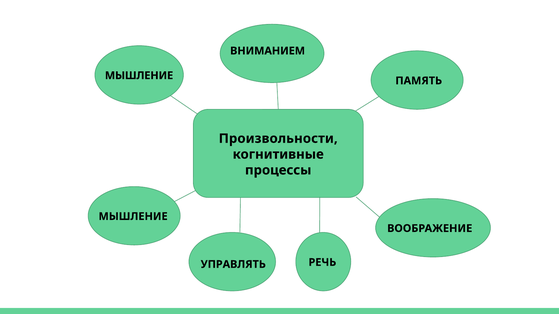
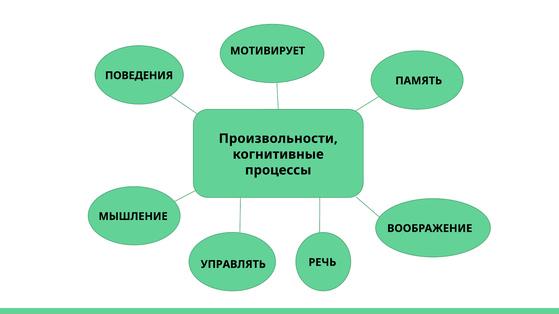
ВНИМАНИЕМ: ВНИМАНИЕМ -> МОТИВИРУЕТ (268, 51)
МЫШЛЕНИЕ: МЫШЛЕНИЕ -> ПОВЕДЕНИЯ (139, 76)
